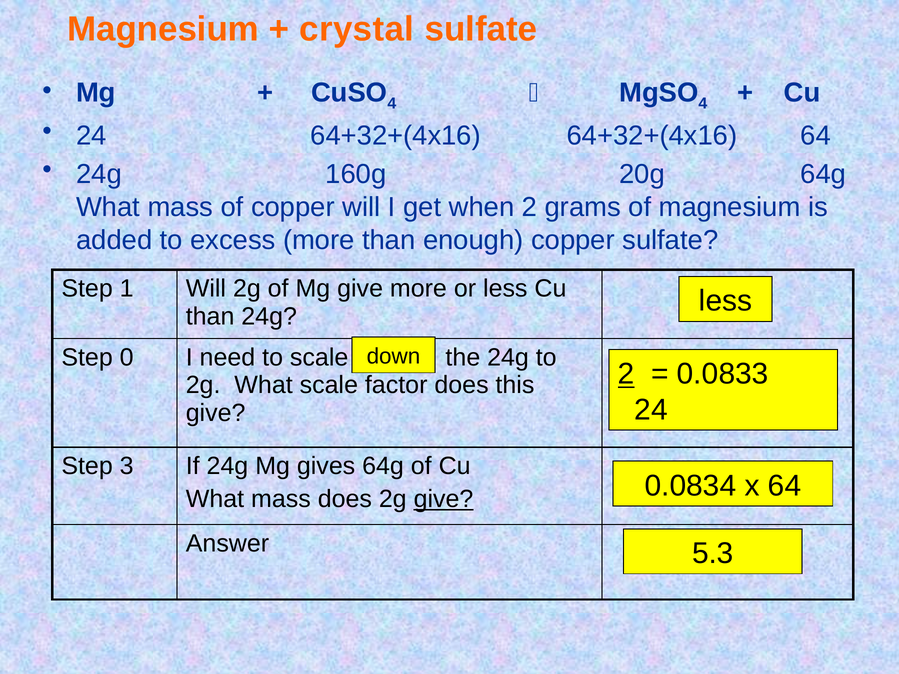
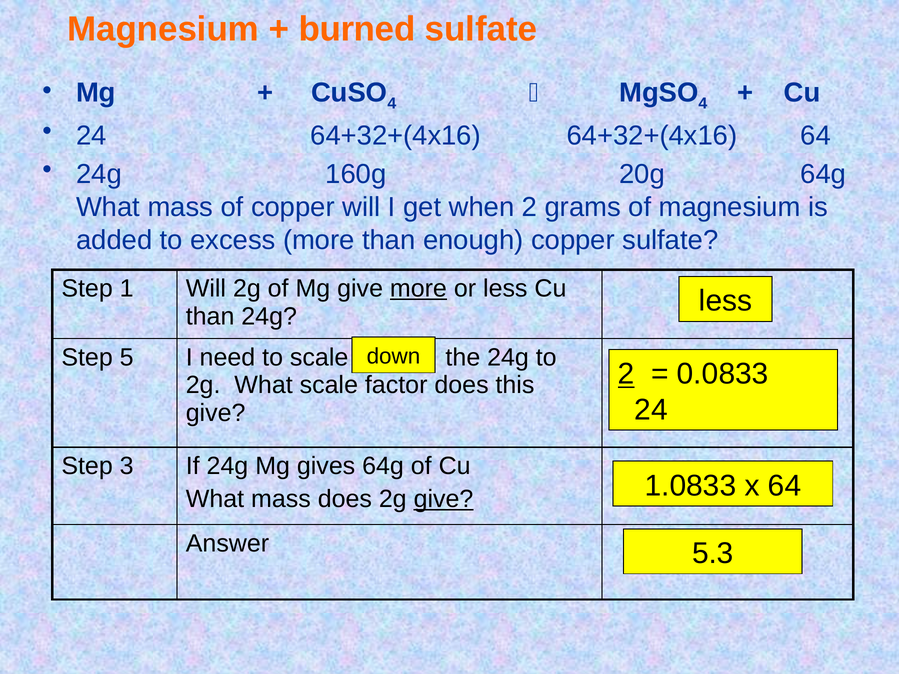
crystal: crystal -> burned (357, 29)
more underline: none -> present (418, 289)
0: 0 -> 5 (127, 357)
0.0834: 0.0834 -> 1.0833 (690, 486)
